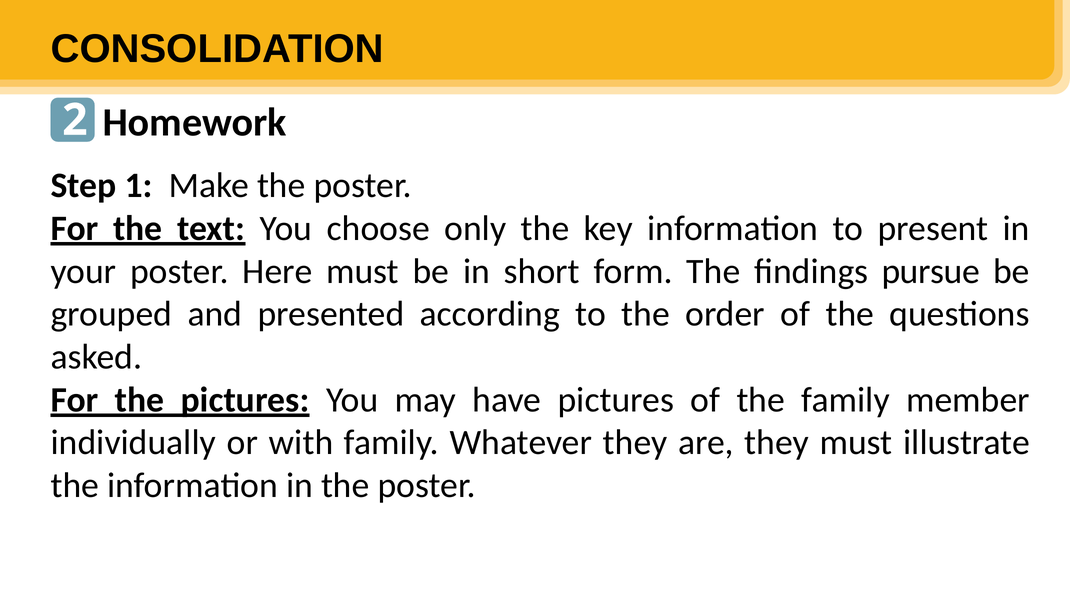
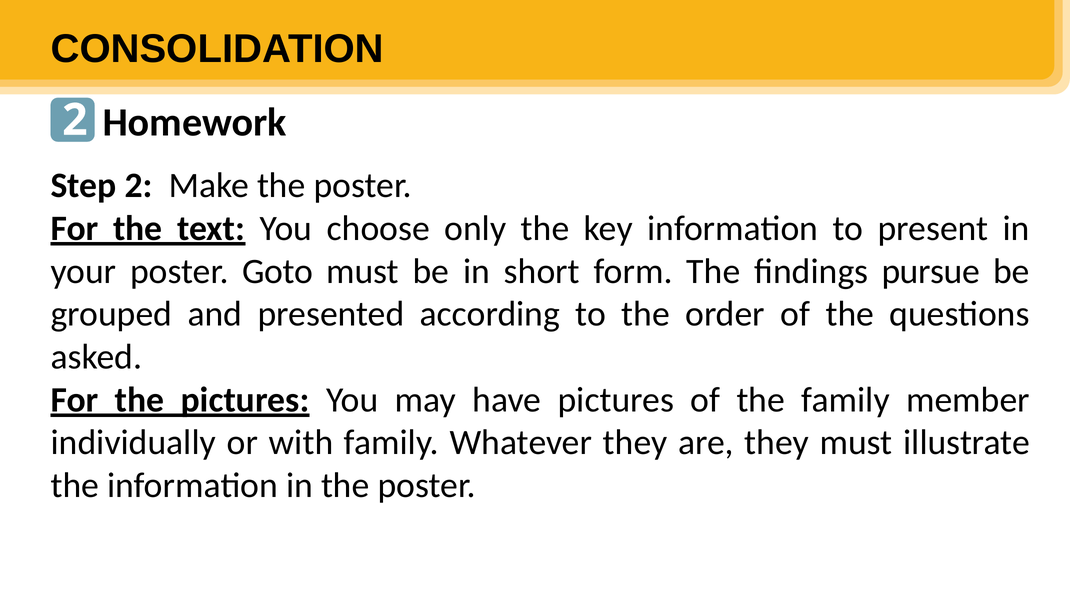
Step 1: 1 -> 2 (138, 186)
Here: Here -> Goto (278, 271)
